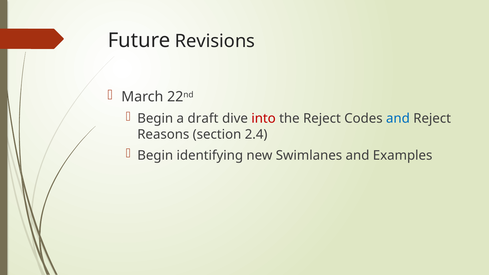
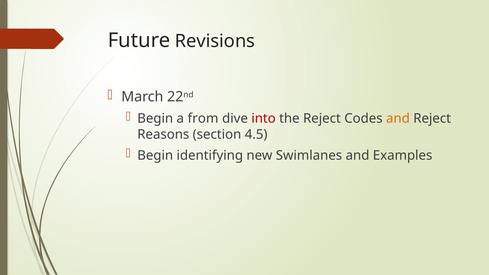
draft: draft -> from (203, 119)
and colour: blue -> orange (398, 119)
2.4: 2.4 -> 4.5 (256, 134)
